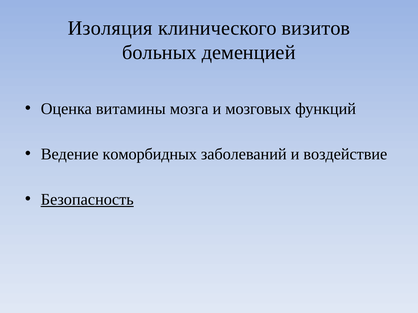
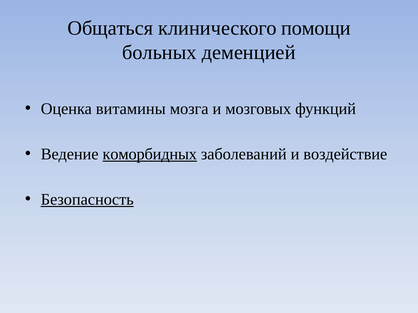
Изоляция: Изоляция -> Общаться (110, 28)
визитов: визитов -> помощи (316, 28)
коморбидных underline: none -> present (150, 154)
